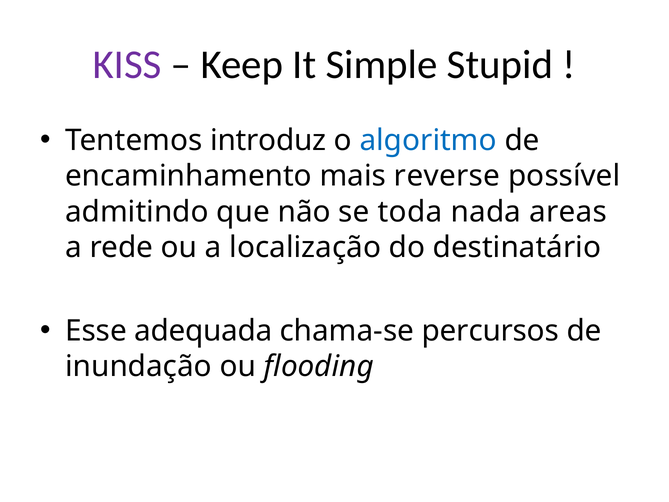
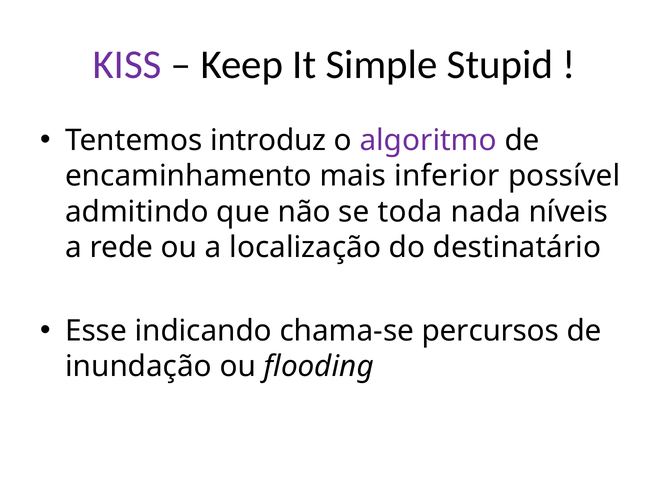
algoritmo colour: blue -> purple (428, 140)
reverse: reverse -> inferior (447, 176)
areas: areas -> níveis (568, 212)
adequada: adequada -> indicando (203, 331)
